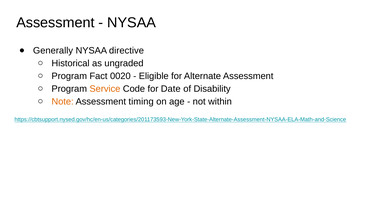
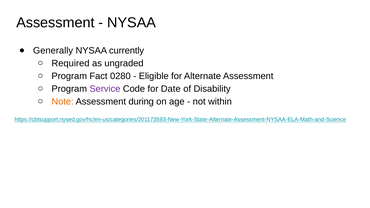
directive: directive -> currently (127, 51)
Historical: Historical -> Required (71, 63)
0020: 0020 -> 0280 (120, 76)
Service colour: orange -> purple (105, 89)
timing: timing -> during (141, 102)
